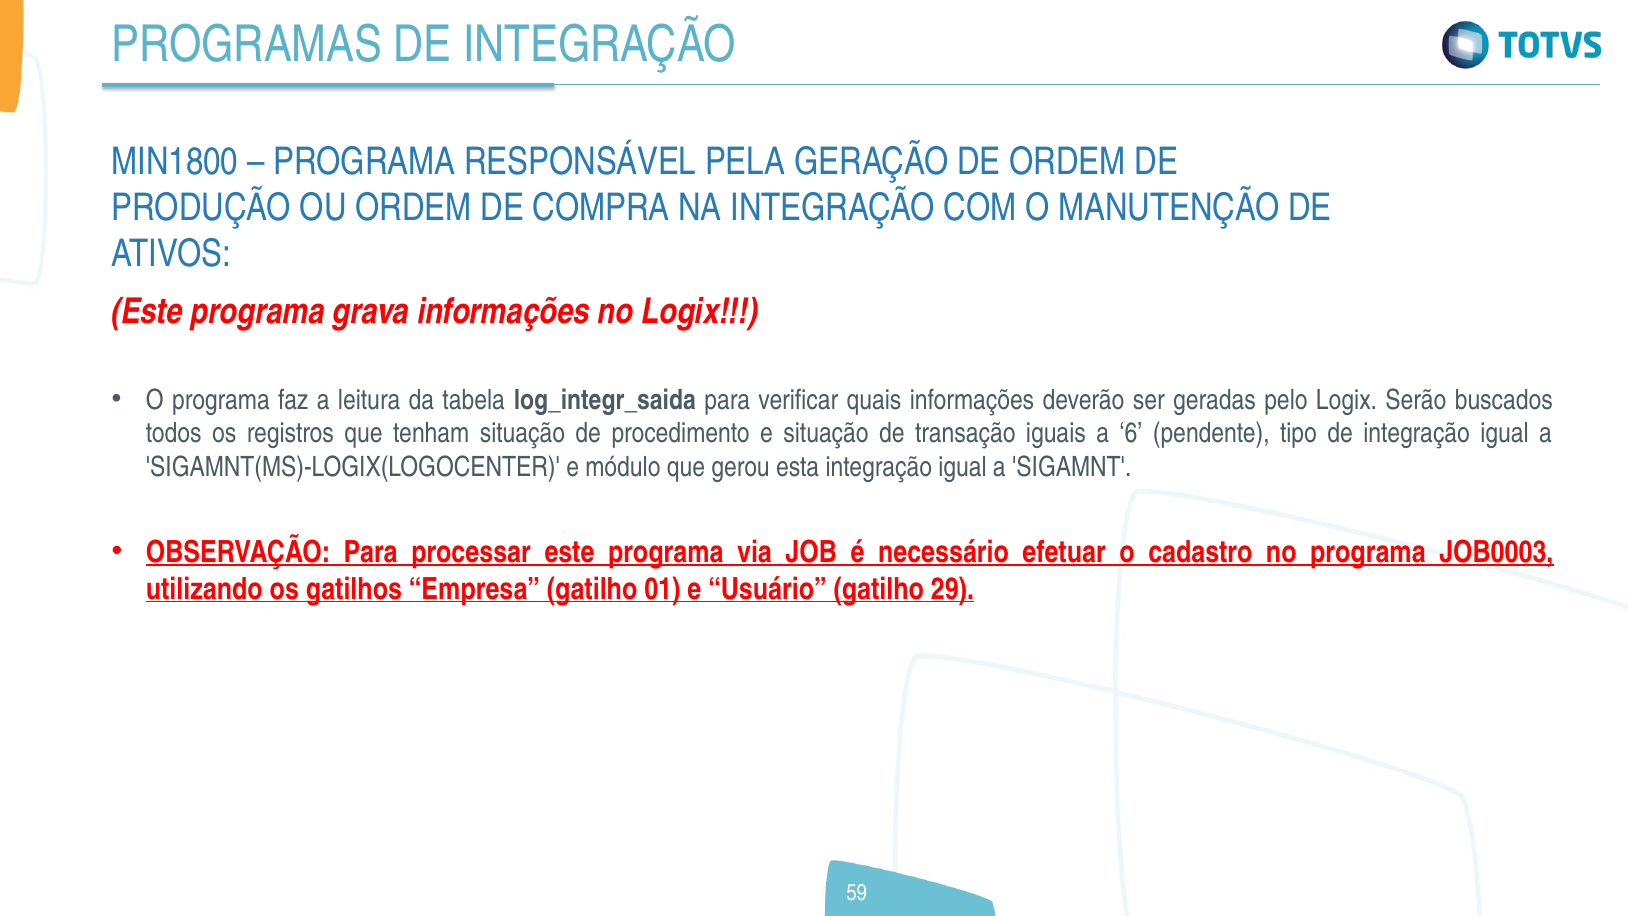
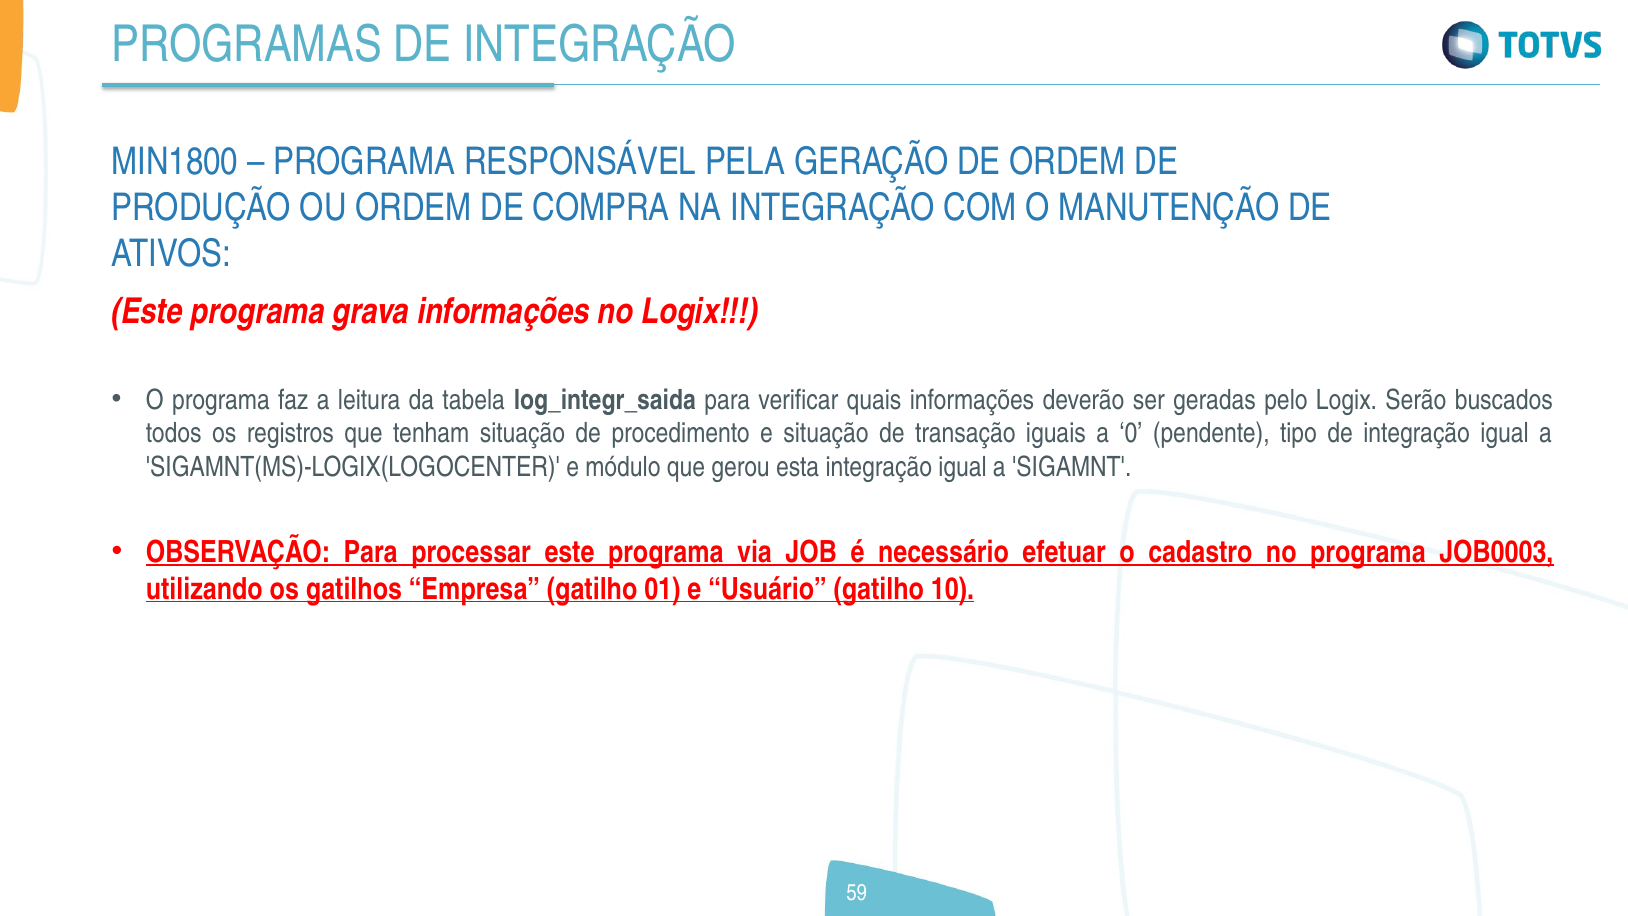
6: 6 -> 0 (1131, 433)
29: 29 -> 10 (952, 589)
